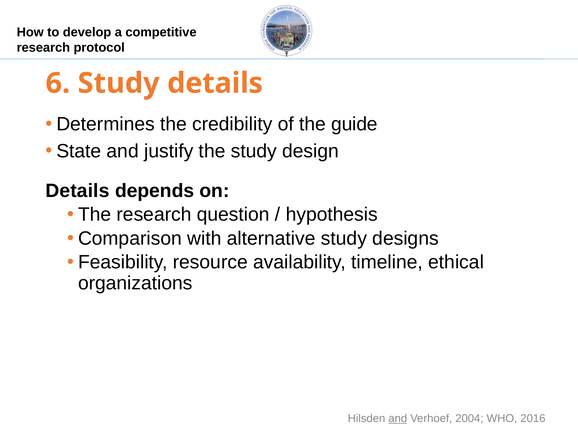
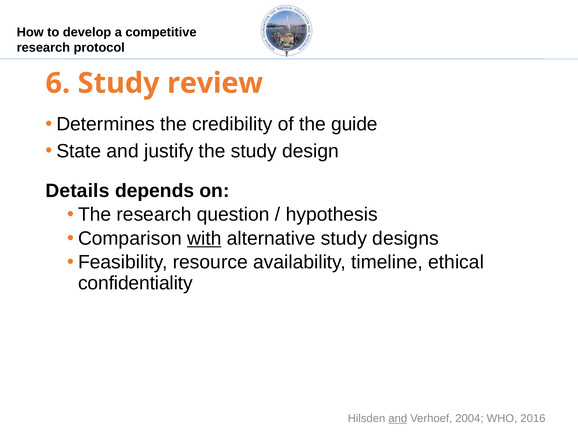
Study details: details -> review (215, 83)
with underline: none -> present (204, 238)
organizations: organizations -> confidentiality (135, 283)
